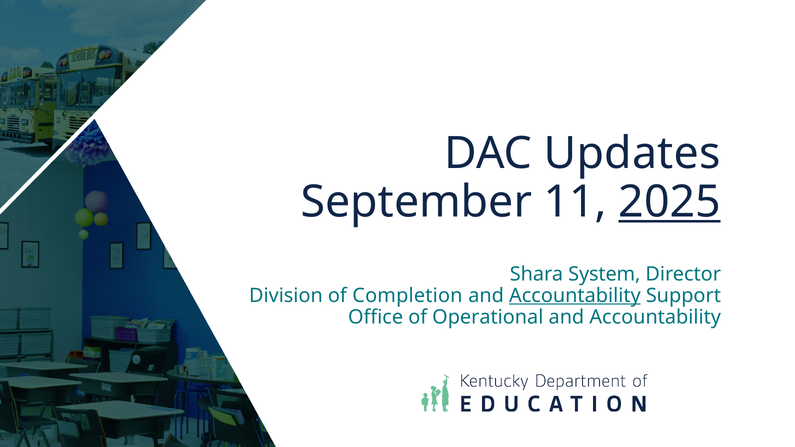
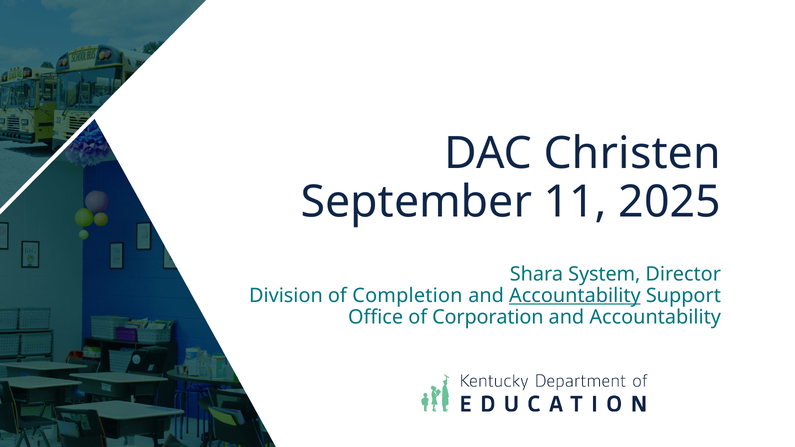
Updates: Updates -> Christen (632, 154)
2025 underline: present -> none (670, 202)
Operational: Operational -> Corporation (488, 317)
